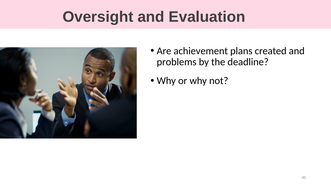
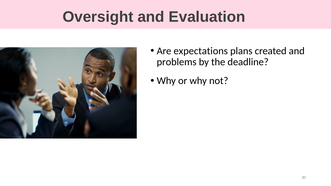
achievement: achievement -> expectations (201, 51)
